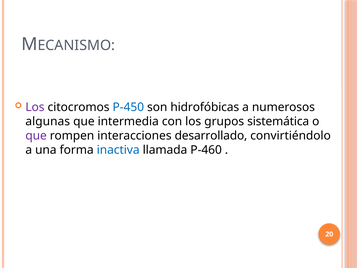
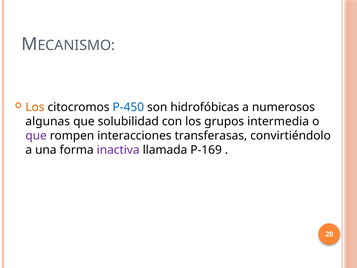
Los colour: purple -> orange (35, 107)
intermedia: intermedia -> solubilidad (128, 121)
sistemática: sistemática -> intermedia (278, 121)
desarrollado: desarrollado -> transferasas (211, 136)
inactiva colour: blue -> purple (118, 150)
P-460: P-460 -> P-169 (206, 150)
